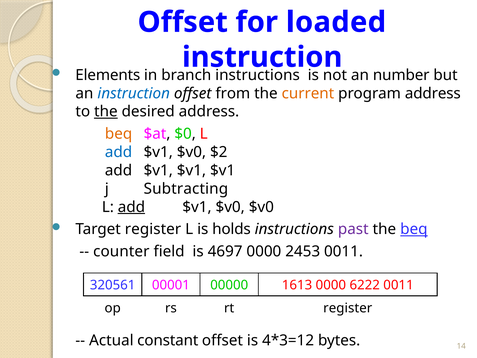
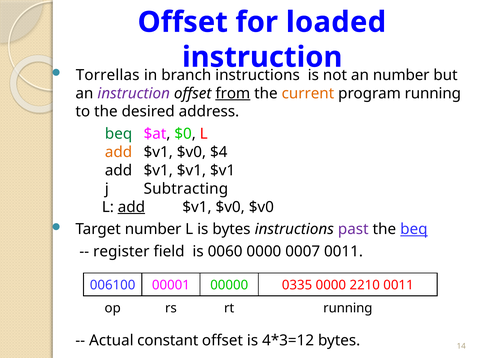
Elements: Elements -> Torrellas (108, 75)
instruction colour: blue -> purple (134, 93)
from underline: none -> present (233, 93)
program address: address -> running (433, 93)
the underline: present -> none (106, 112)
beq colour: orange -> green (119, 134)
add colour: blue -> orange (119, 152)
$2: $2 -> $4 (219, 152)
Target register: register -> number (153, 229)
is holds: holds -> bytes (231, 229)
counter: counter -> register (121, 251)
4697: 4697 -> 0060 (225, 251)
2453: 2453 -> 0007 (303, 251)
320561: 320561 -> 006100 (113, 285)
1613: 1613 -> 0335 (297, 285)
6222: 6222 -> 2210 (365, 285)
rt register: register -> running (348, 308)
